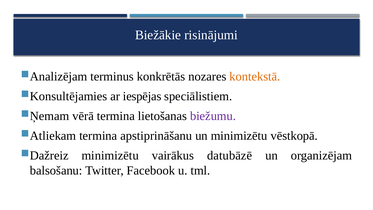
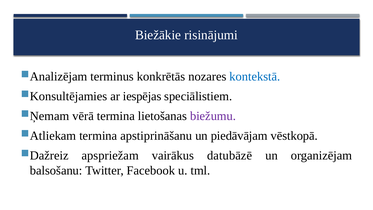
kontekstā colour: orange -> blue (255, 76)
un minimizētu: minimizētu -> piedāvājam (239, 136)
minimizētu: minimizētu -> apspriežam (110, 155)
